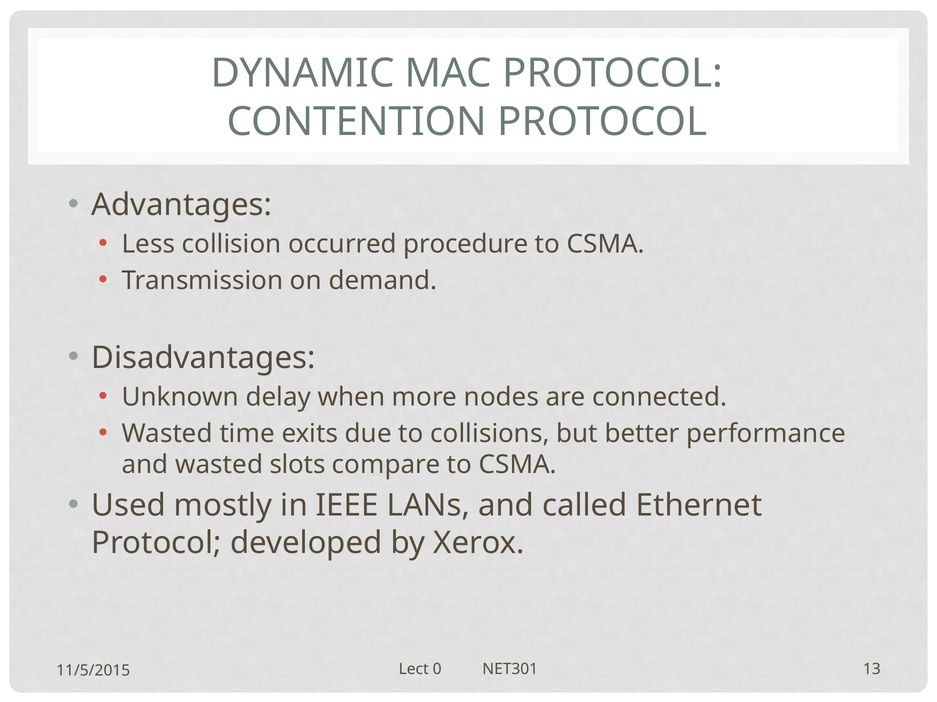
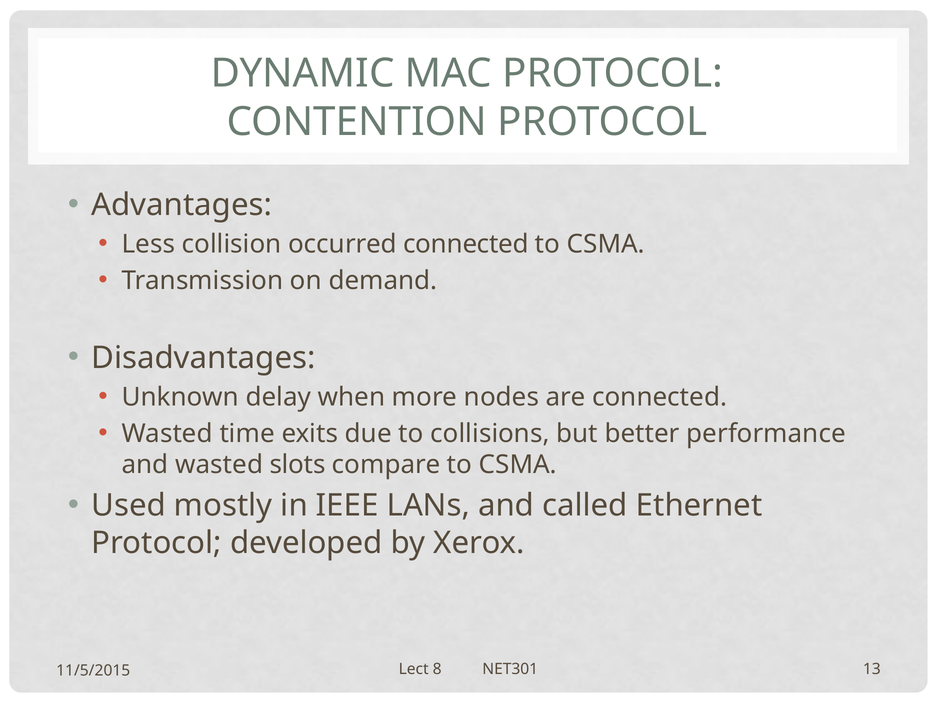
occurred procedure: procedure -> connected (466, 244)
0: 0 -> 8 (437, 670)
